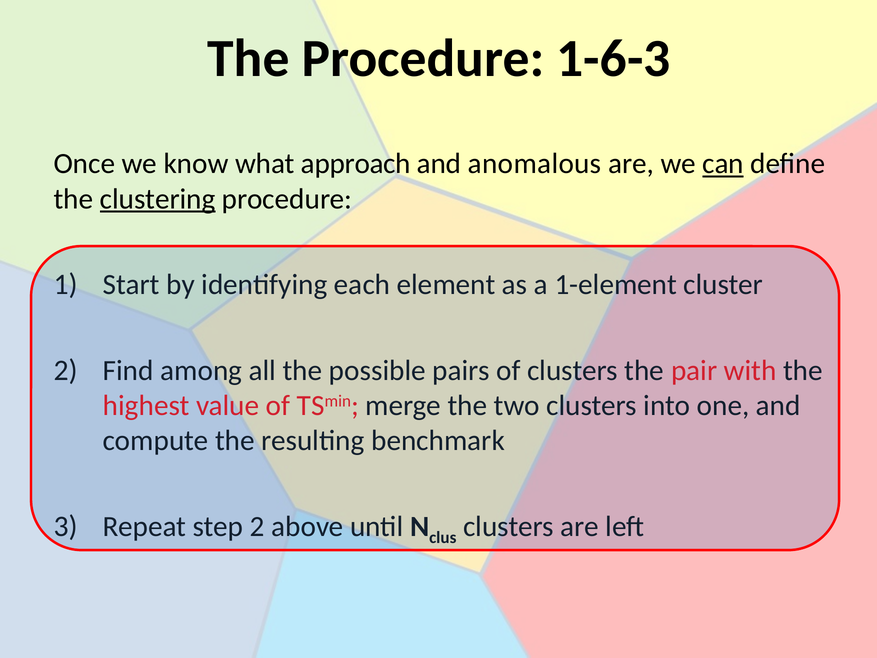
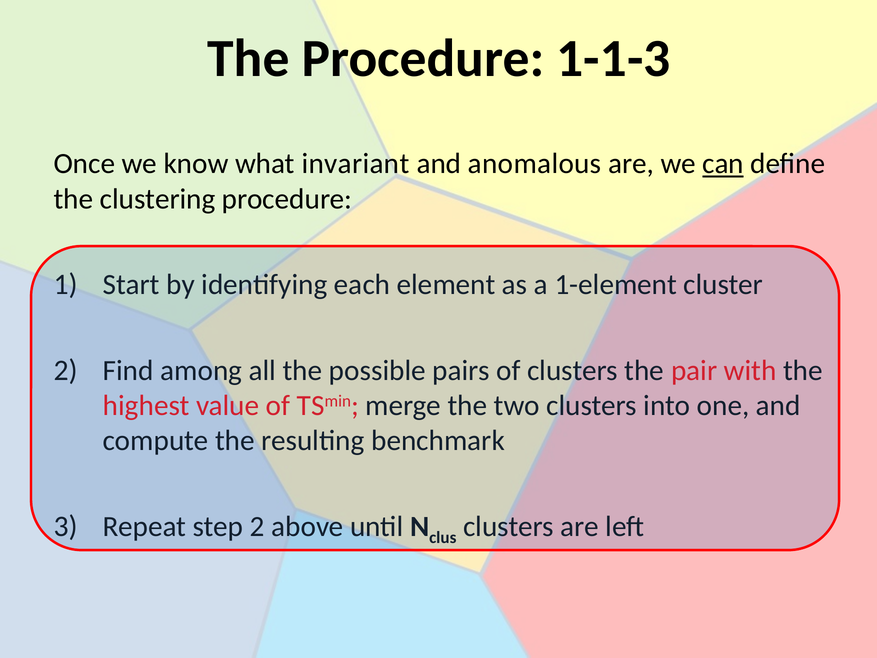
1-6-3: 1-6-3 -> 1-1-3 (613, 59)
approach: approach -> invariant (356, 164)
clustering underline: present -> none (158, 199)
